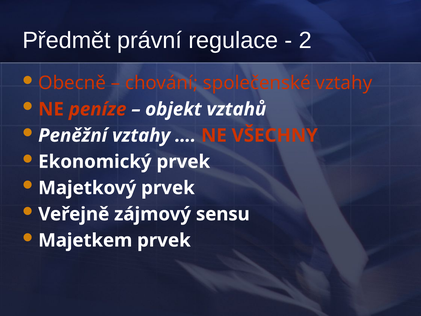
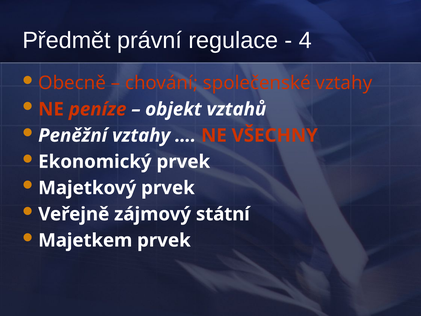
2: 2 -> 4 (305, 41)
sensu: sensu -> státní (223, 214)
